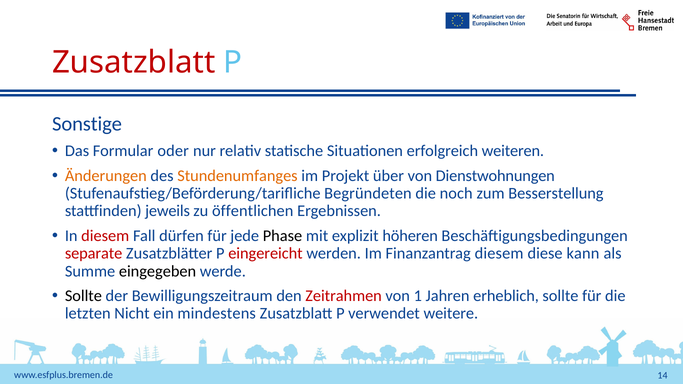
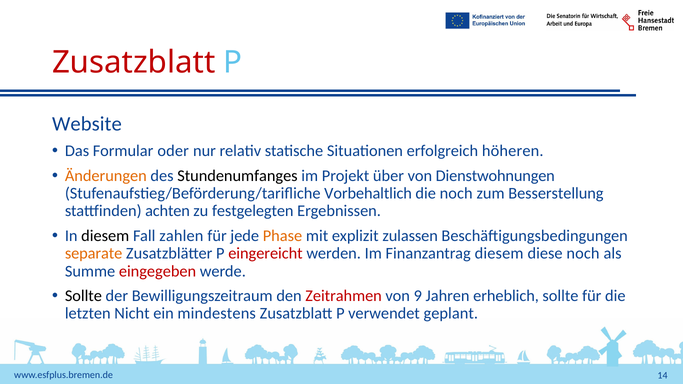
Sonstige: Sonstige -> Website (87, 124)
weiteren: weiteren -> höheren (513, 151)
Stundenumfanges colour: orange -> black (237, 176)
Begründeten: Begründeten -> Vorbehaltlich (368, 193)
jeweils: jeweils -> achten (168, 211)
öffentlichen: öffentlichen -> festgelegten (253, 211)
diesem colour: red -> black (105, 236)
dürfen: dürfen -> zahlen (181, 236)
Phase colour: black -> orange (282, 236)
höheren: höheren -> zulassen (410, 236)
separate colour: red -> orange (94, 254)
diese kann: kann -> noch (583, 254)
eingegeben colour: black -> red (158, 271)
1: 1 -> 9 (418, 296)
weitere: weitere -> geplant (451, 314)
